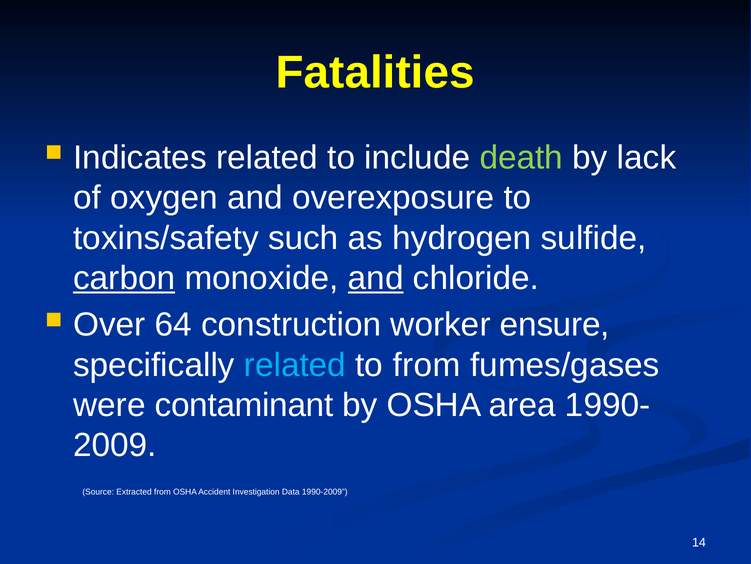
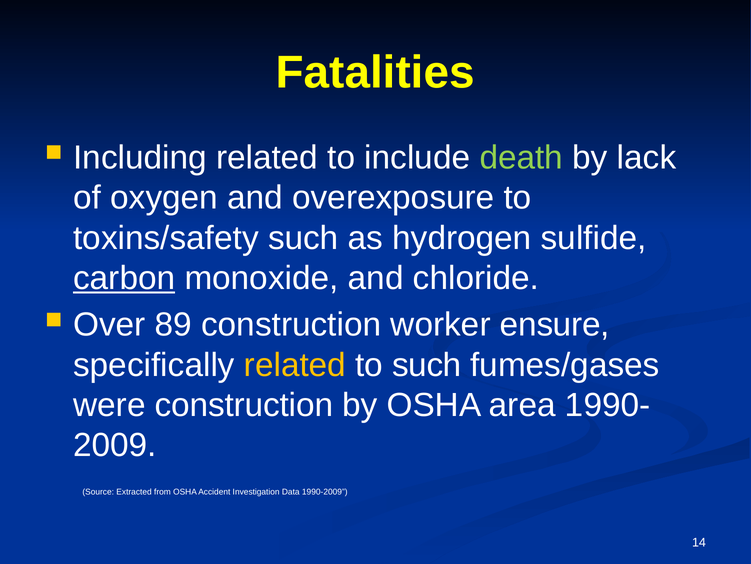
Indicates: Indicates -> Including (140, 158)
and underline: present -> none (376, 278)
64: 64 -> 89 (173, 324)
related colour: light blue -> yellow (295, 365)
to from: from -> such (427, 365)
were contaminant: contaminant -> construction (244, 405)
